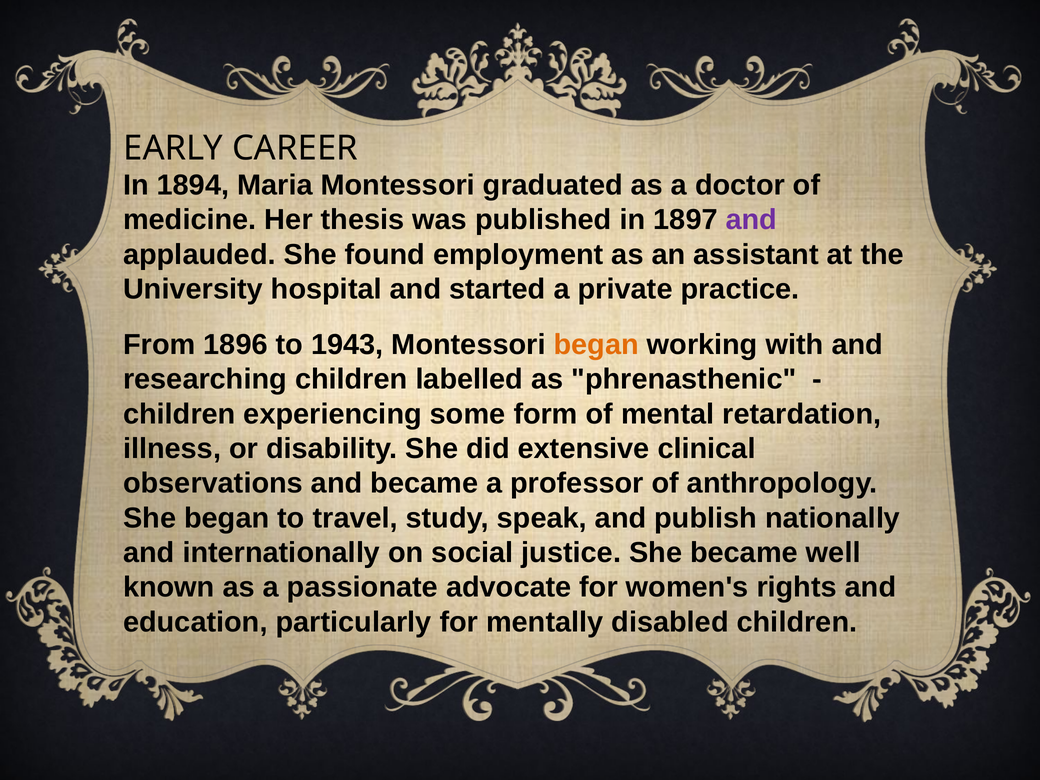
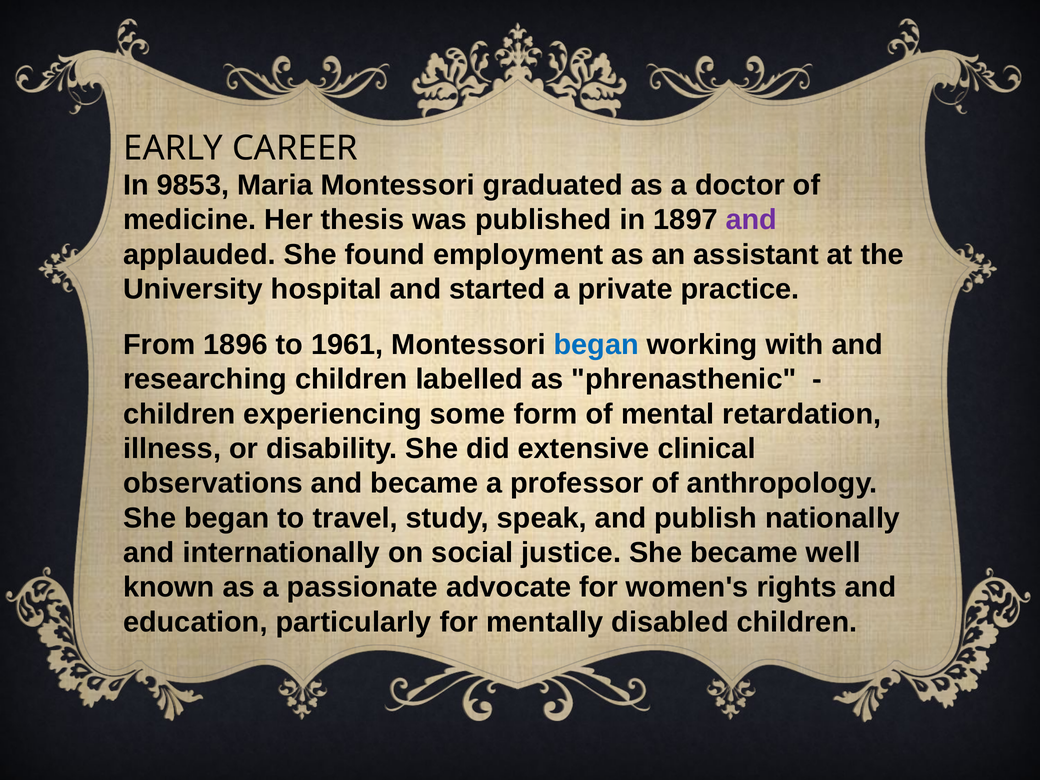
1894: 1894 -> 9853 (193, 185)
1943: 1943 -> 1961 (347, 345)
began colour: orange -> blue (596, 345)
